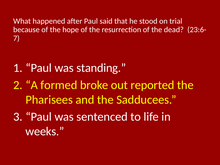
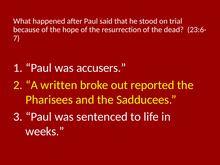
standing: standing -> accusers (101, 68)
formed: formed -> written (59, 85)
